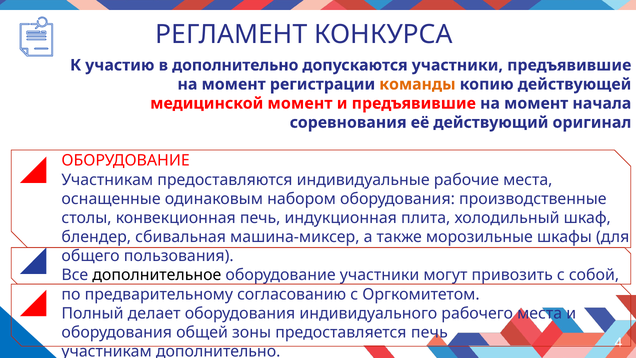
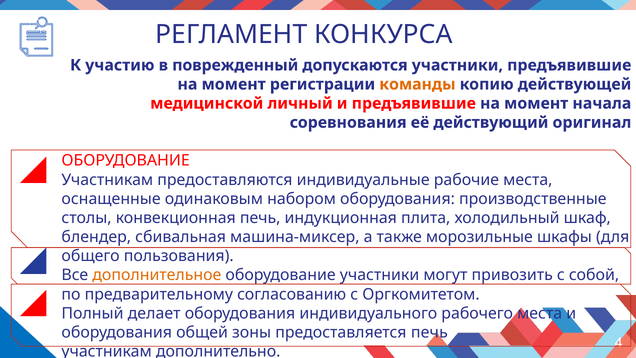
в дополнительно: дополнительно -> поврежденный (235, 65)
медицинской момент: момент -> личный (300, 103)
дополнительное colour: black -> orange (157, 275)
